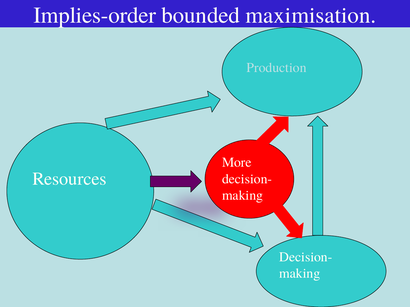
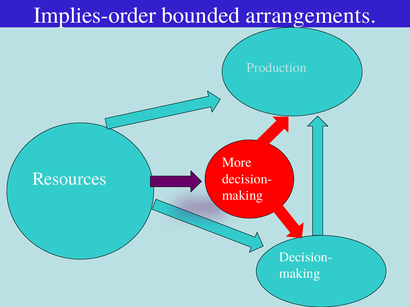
maximisation: maximisation -> arrangements (311, 15)
